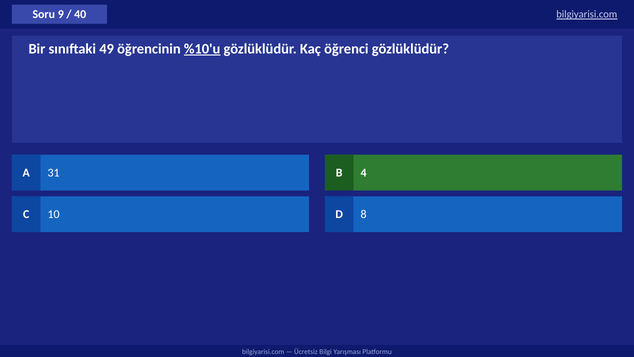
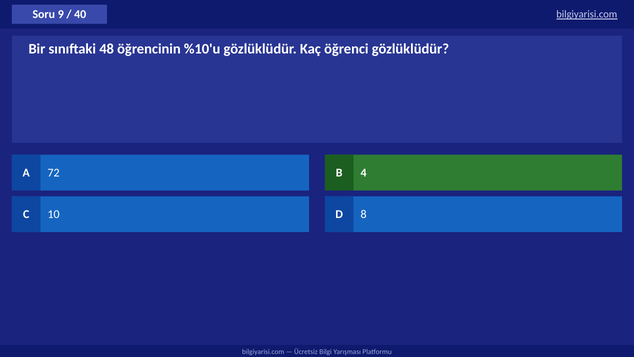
49: 49 -> 48 (107, 49)
%10'u underline: present -> none (202, 49)
31: 31 -> 72 (54, 173)
